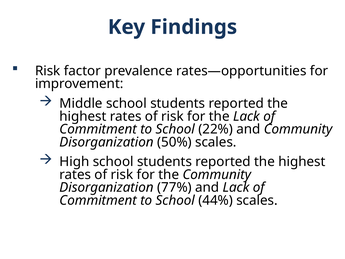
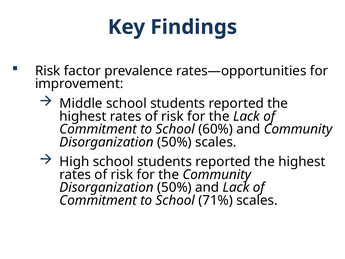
22%: 22% -> 60% (216, 129)
77%: 77% -> 50% (174, 187)
44%: 44% -> 71% (216, 200)
